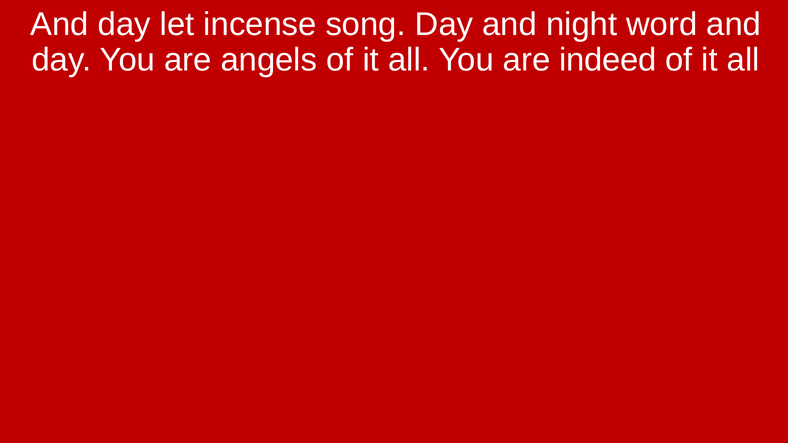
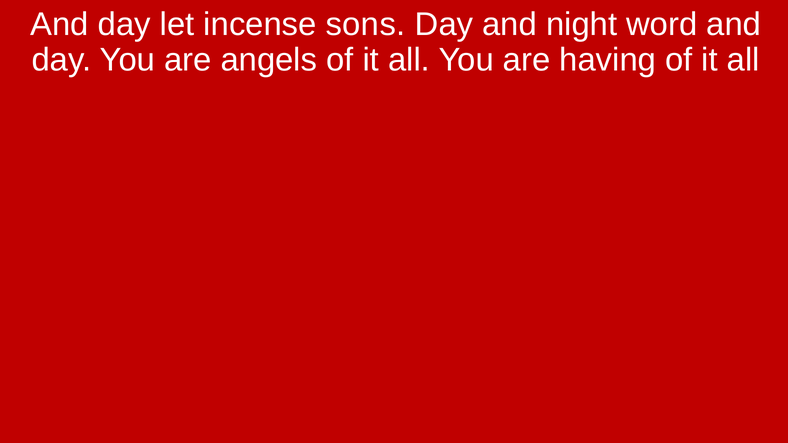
song: song -> sons (365, 24)
indeed: indeed -> having (608, 60)
